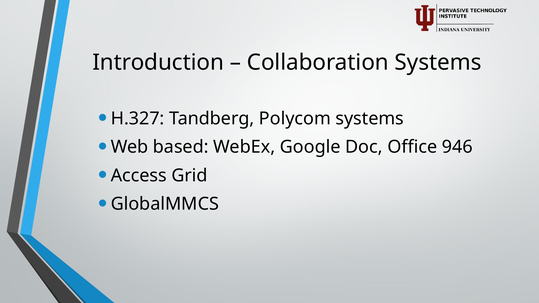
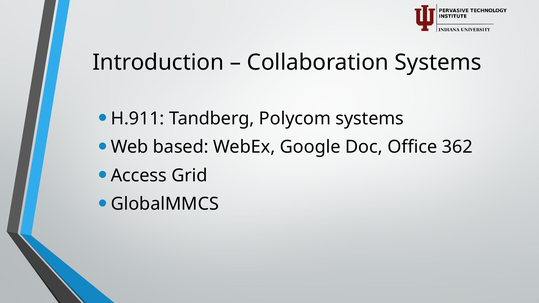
H.327: H.327 -> H.911 (138, 119)
946: 946 -> 362 (457, 147)
